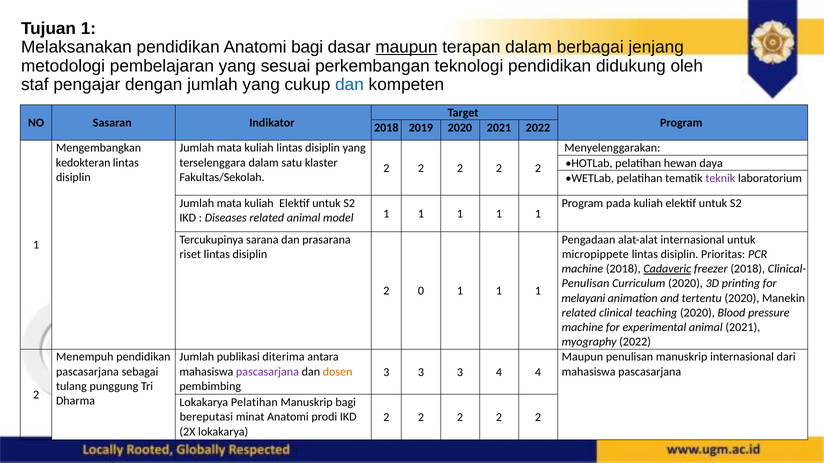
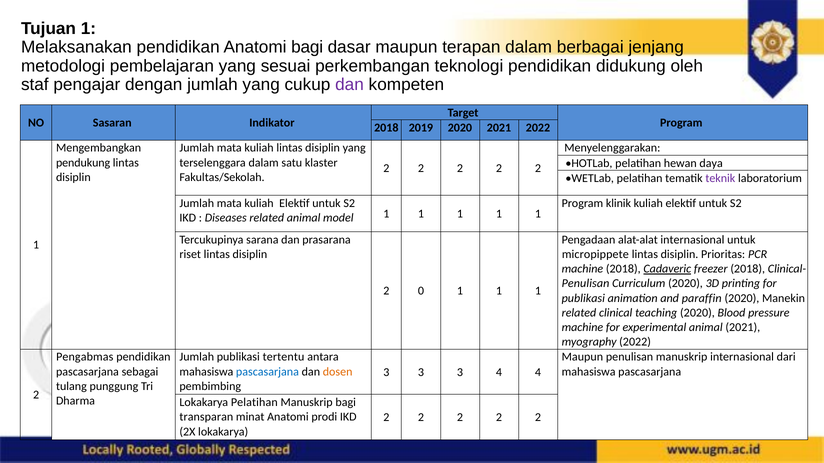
maupun underline: present -> none (406, 47)
dan colour: blue -> purple (350, 84)
kedokteran: kedokteran -> pendukung (83, 163)
pada: pada -> klinik (618, 203)
melayani: melayani -> publikasi (583, 298)
tertentu: tertentu -> paraffin (702, 298)
Menempuh: Menempuh -> Pengabmas (85, 357)
diterima: diterima -> tertentu (284, 357)
pascasarjana colour: purple -> blue (267, 372)
bereputasi: bereputasi -> transparan (206, 417)
